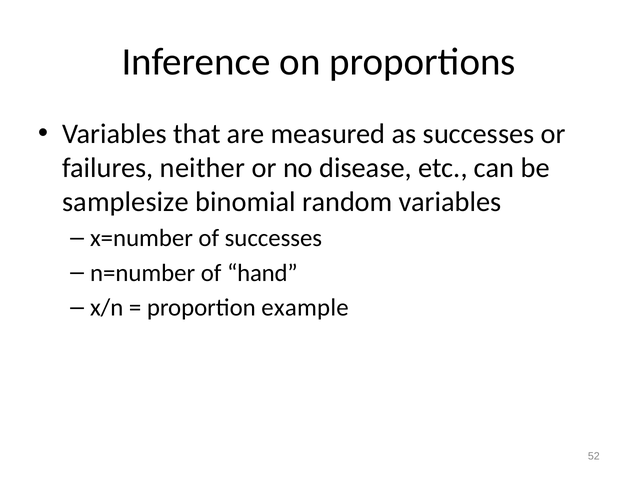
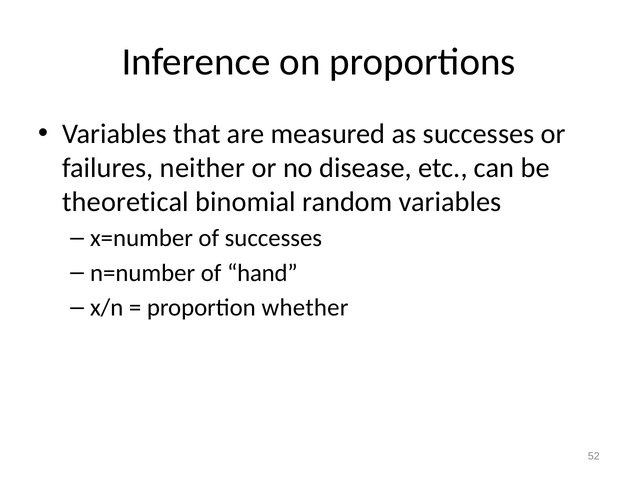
samplesize: samplesize -> theoretical (126, 202)
example: example -> whether (305, 308)
